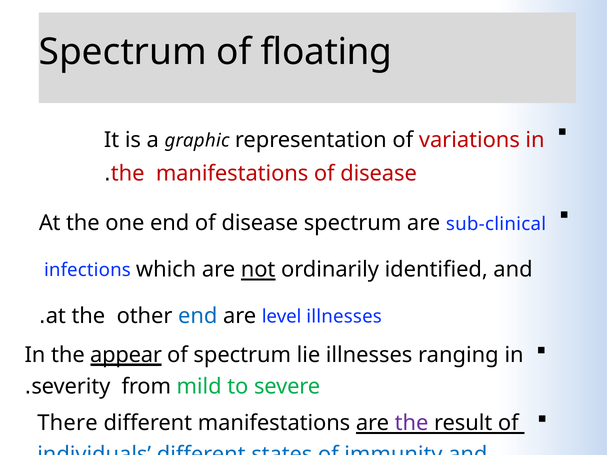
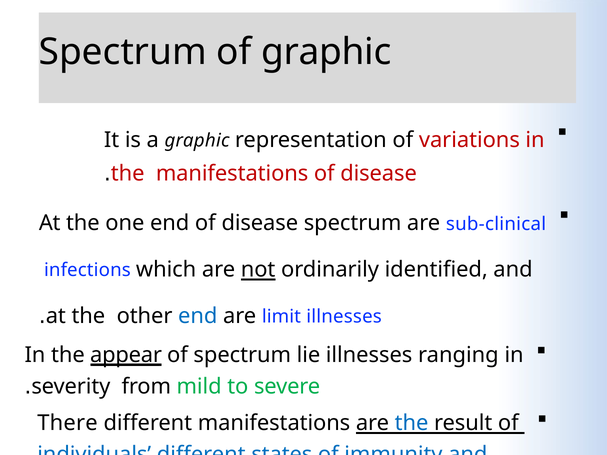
of floating: floating -> graphic (326, 52)
level: level -> limit (281, 317)
the colour: purple -> blue (412, 423)
